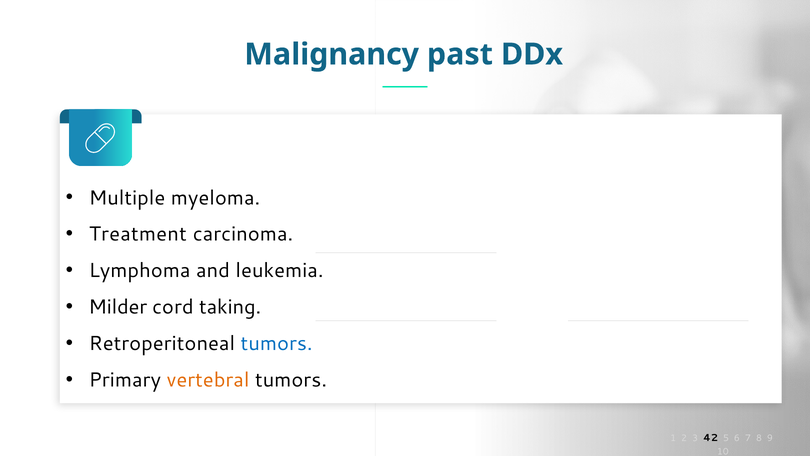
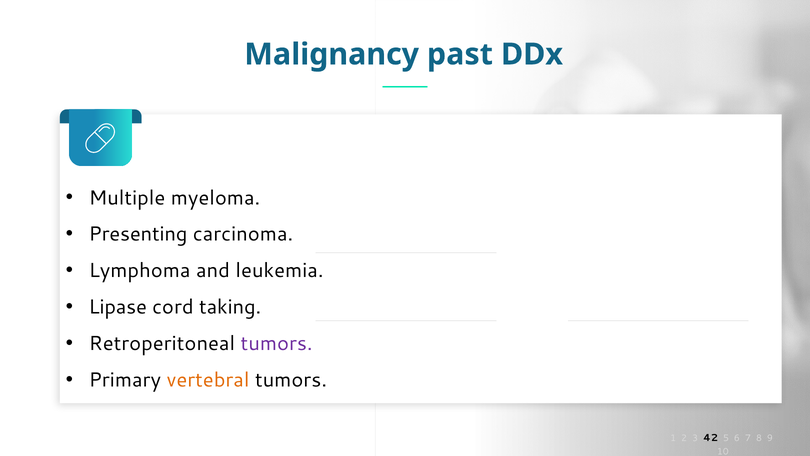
Treatment: Treatment -> Presenting (138, 234)
Milder: Milder -> Lipase (118, 307)
tumors colour: blue -> purple (277, 343)
